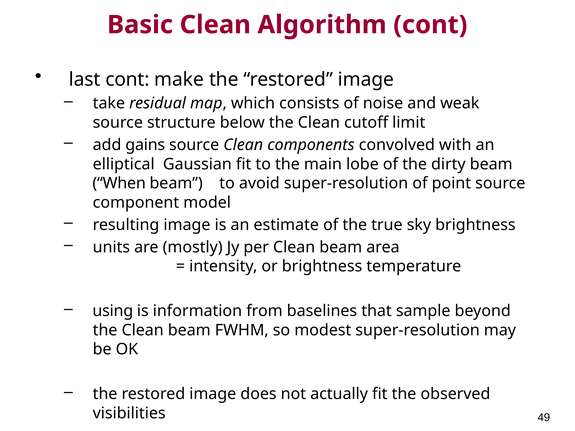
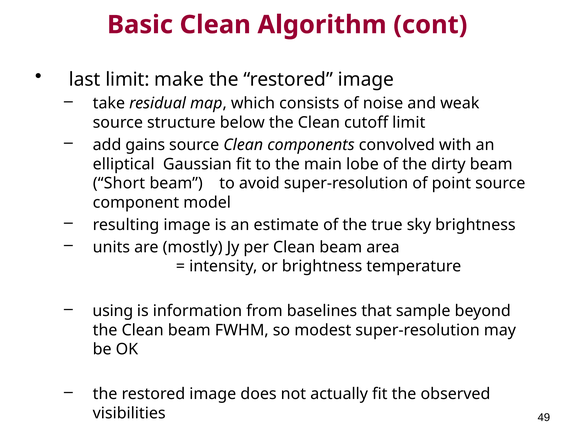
last cont: cont -> limit (128, 79)
When: When -> Short (119, 183)
